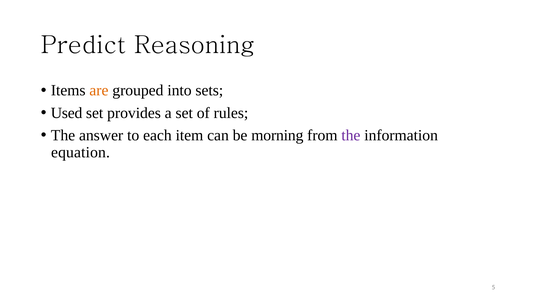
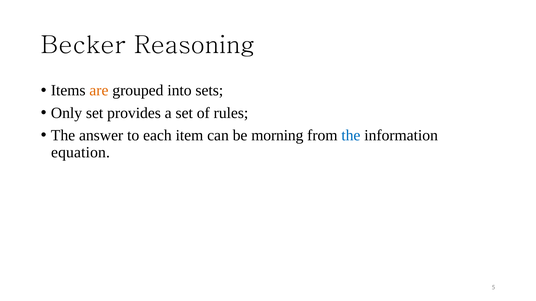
Predict: Predict -> Becker (83, 45)
Used: Used -> Only (67, 113)
the colour: purple -> blue (351, 136)
